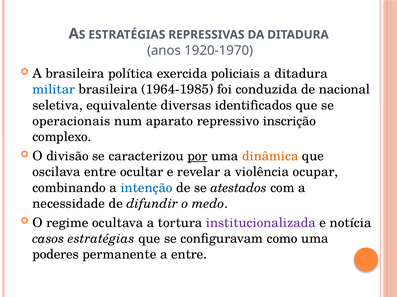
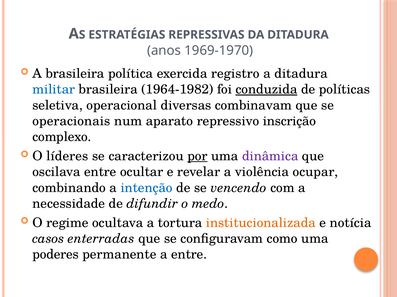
1920-1970: 1920-1970 -> 1969-1970 (219, 51)
policiais: policiais -> registro (235, 74)
1964-1985: 1964-1985 -> 1964-1982 (177, 90)
conduzida underline: none -> present (266, 90)
nacional: nacional -> políticas (344, 90)
equivalente: equivalente -> operacional (122, 105)
identificados: identificados -> combinavam (253, 105)
divisão: divisão -> líderes (67, 156)
dinâmica colour: orange -> purple (270, 156)
atestados: atestados -> vencendo (239, 188)
institucionalizada colour: purple -> orange (261, 223)
casos estratégias: estratégias -> enterradas (101, 239)
